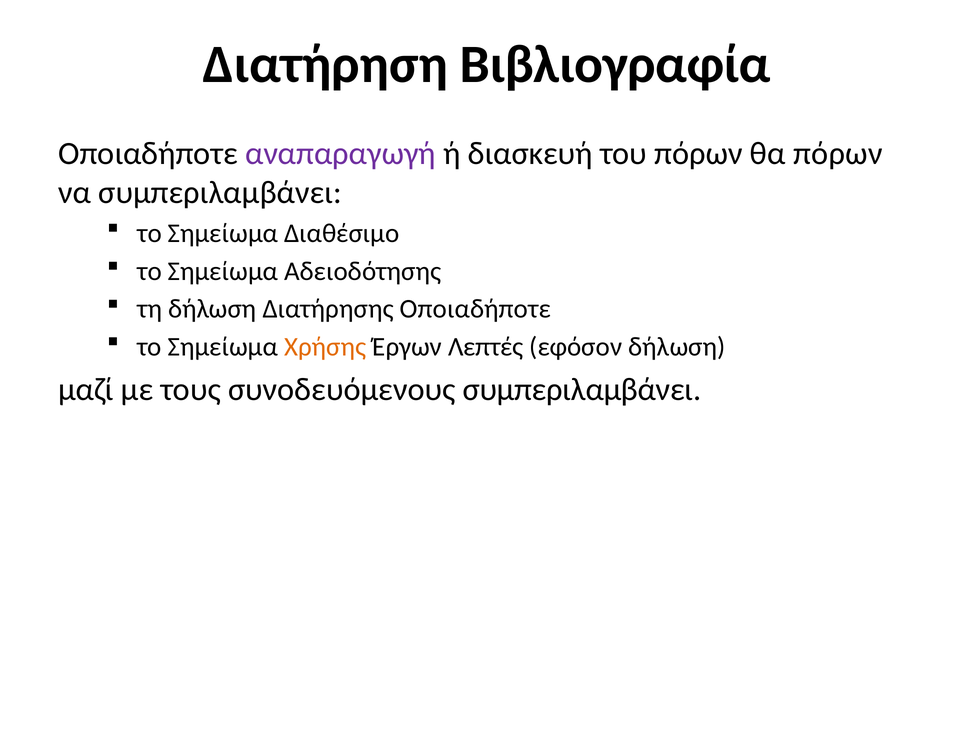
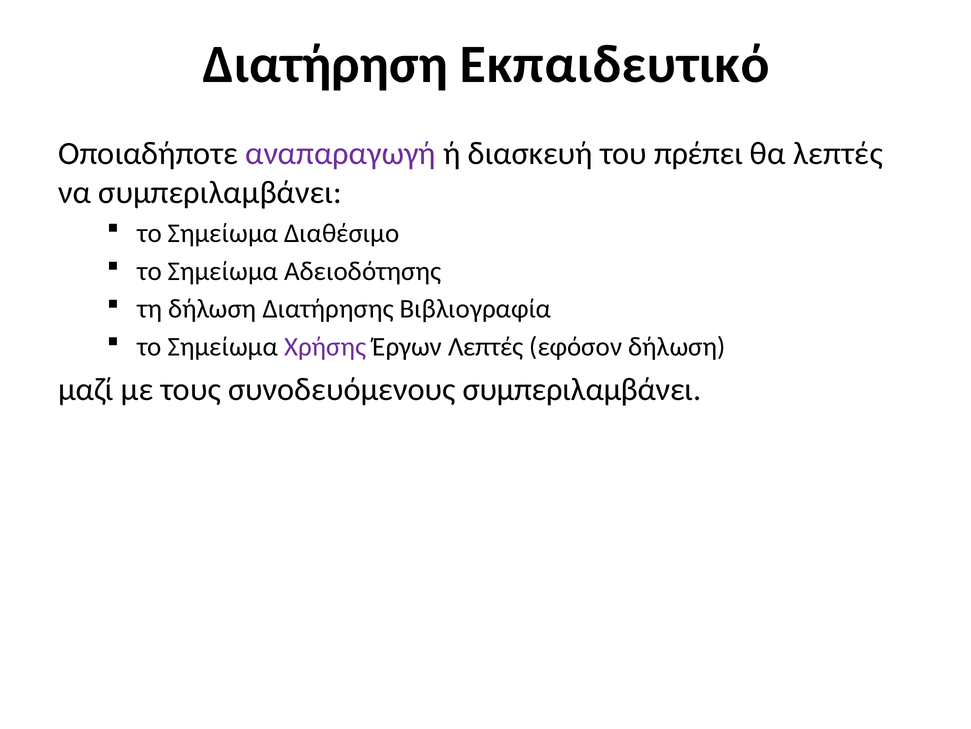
Βιβλιογραφία: Βιβλιογραφία -> Εκπαιδευτικό (615, 64)
του πόρων: πόρων -> πρέπει (699, 154)
θα πόρων: πόρων -> λεπτές (838, 154)
Διατήρησης Οποιαδήποτε: Οποιαδήποτε -> Βιβλιογραφία (475, 309)
Χρήσης colour: orange -> purple (325, 347)
